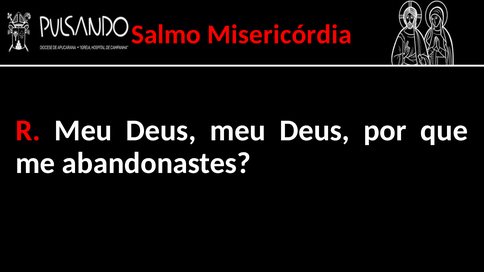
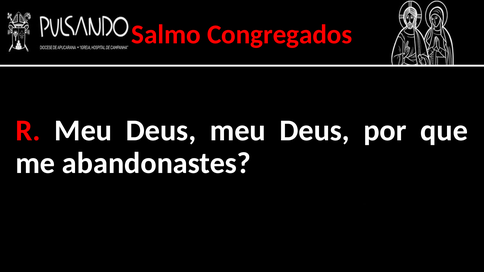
Misericórdia: Misericórdia -> Congregados (280, 35)
